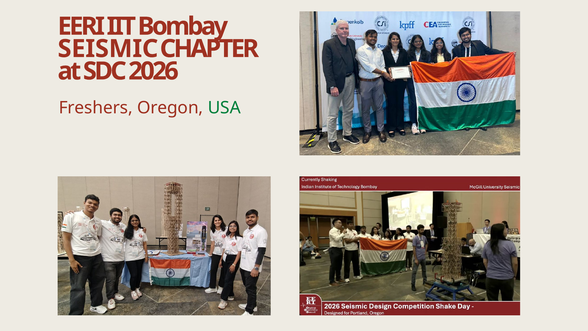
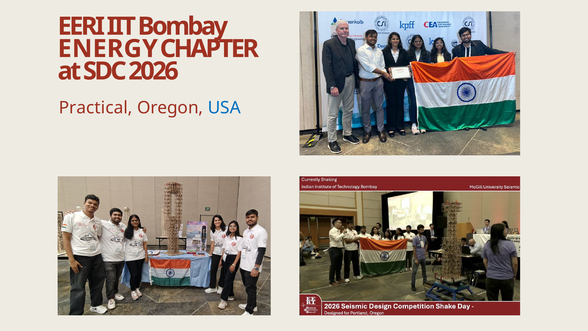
SEISMIC: SEISMIC -> ENERGY (108, 49)
Freshers: Freshers -> Practical (96, 108)
USA colour: green -> blue (224, 108)
